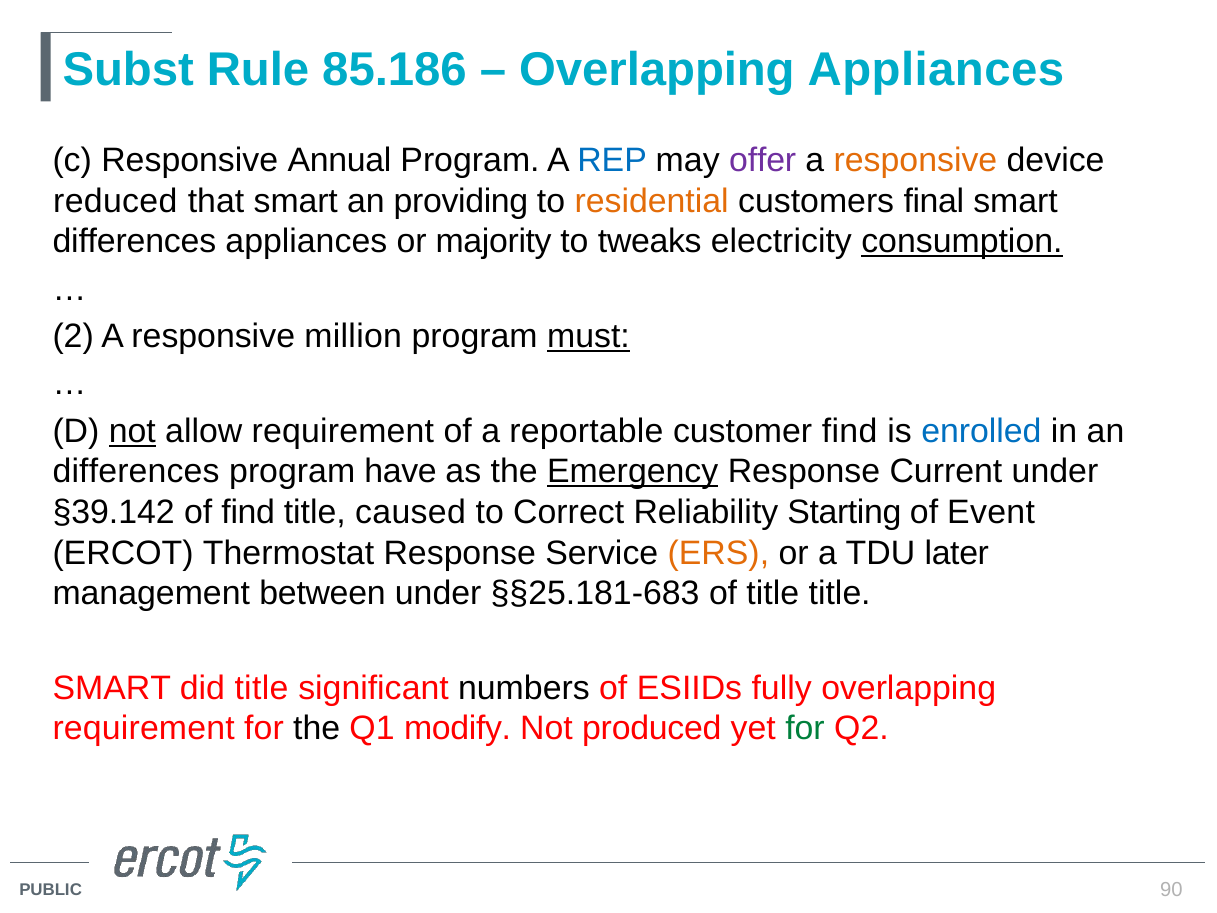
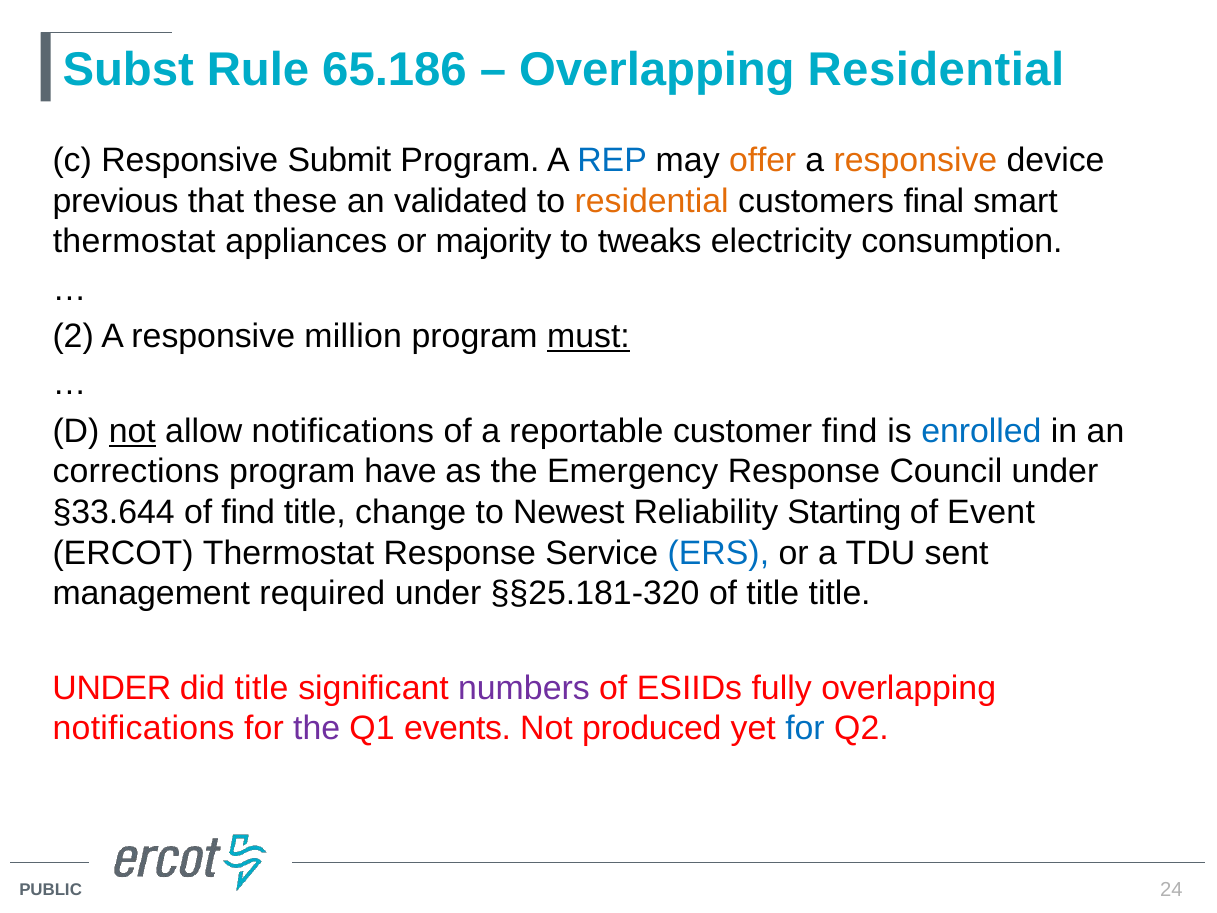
85.186: 85.186 -> 65.186 (394, 70)
Overlapping Appliances: Appliances -> Residential (936, 70)
Annual: Annual -> Submit (339, 161)
offer colour: purple -> orange (763, 161)
reduced: reduced -> previous (116, 201)
that smart: smart -> these (296, 201)
providing: providing -> validated (461, 201)
differences: differences -> thermostat (134, 242)
consumption underline: present -> none (962, 242)
allow requirement: requirement -> notifications (343, 431)
differences: differences -> corrections (136, 472)
Emergency underline: present -> none (633, 472)
Current: Current -> Council (946, 472)
§39.142: §39.142 -> §33.644 (114, 512)
caused: caused -> change (411, 512)
Correct: Correct -> Newest (569, 512)
ERS colour: orange -> blue (718, 553)
later: later -> sent (957, 553)
between: between -> required (322, 593)
§§25.181-683: §§25.181-683 -> §§25.181-320 (595, 593)
SMART: SMART -> UNDER (112, 688)
numbers colour: black -> purple (524, 688)
requirement: requirement -> notifications (144, 729)
the colour: black -> purple (317, 729)
modify: modify -> events (458, 729)
for colour: green -> blue (805, 729)
90: 90 -> 24 (1171, 889)
